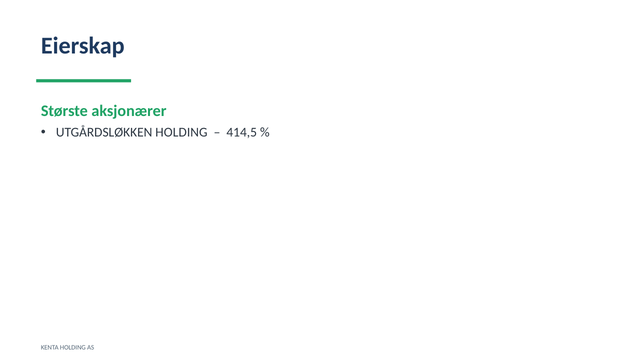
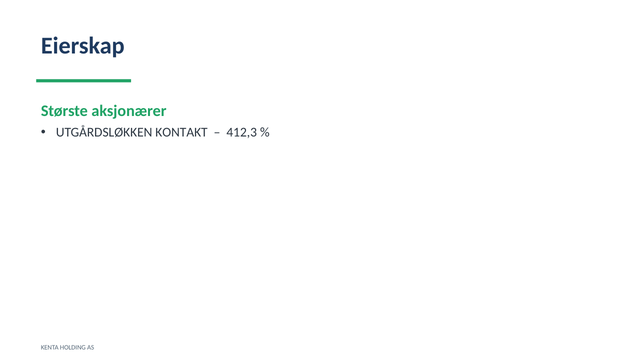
UTGÅRDSLØKKEN HOLDING: HOLDING -> KONTAKT (181, 132)
414,5: 414,5 -> 412,3 (242, 132)
